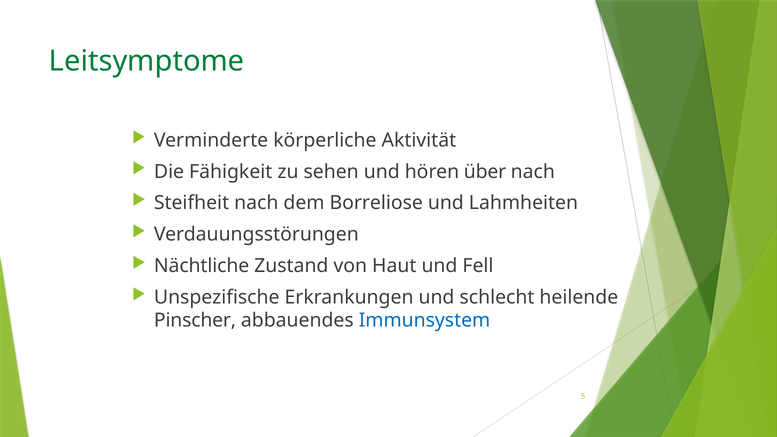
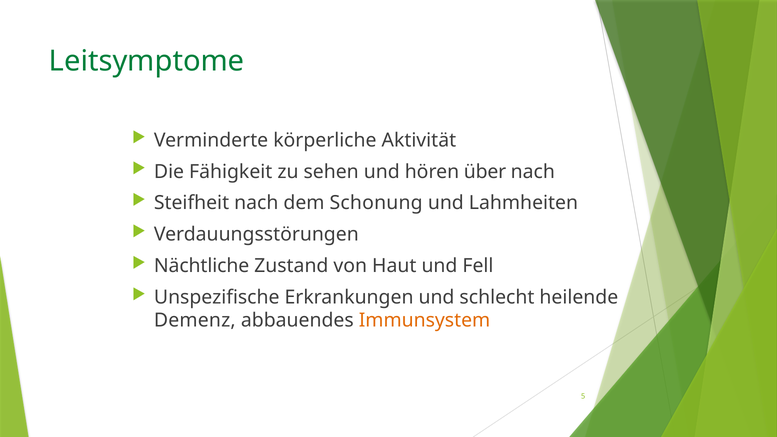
Borreliose: Borreliose -> Schonung (376, 203)
Pinscher: Pinscher -> Demenz (195, 321)
Immunsystem colour: blue -> orange (425, 321)
